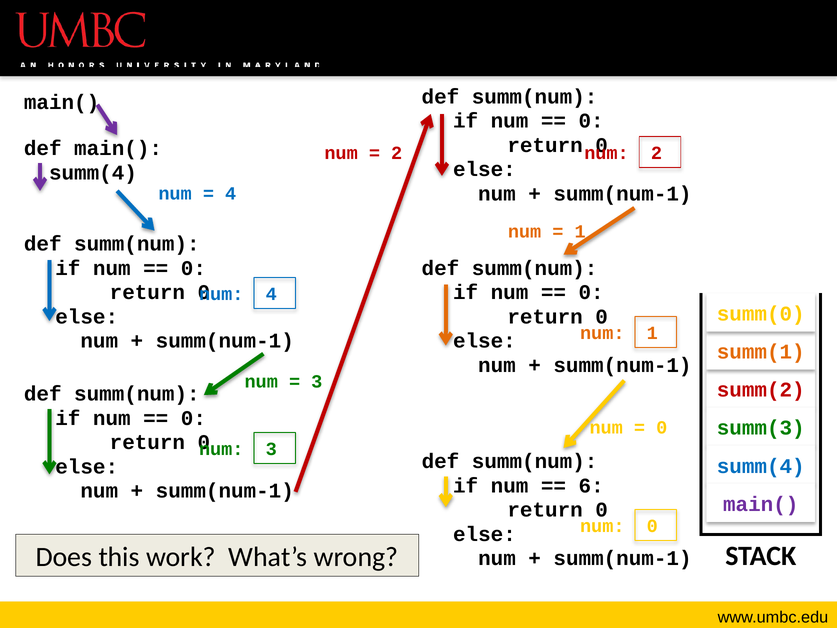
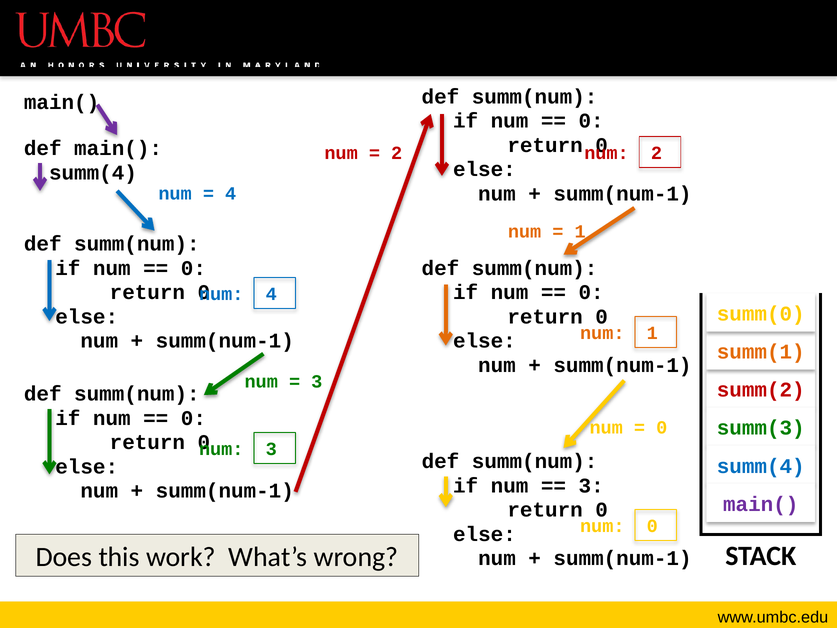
6: 6 -> 3 (591, 485)
